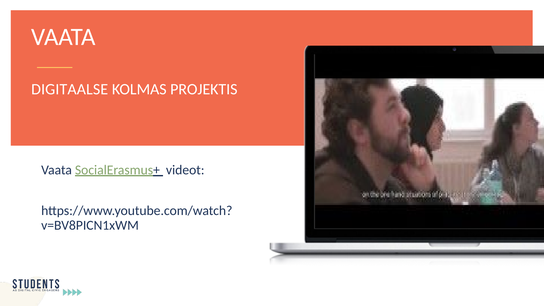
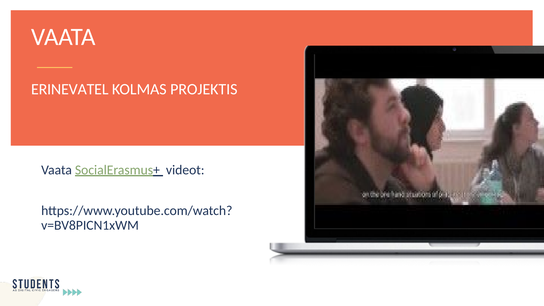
DIGITAALSE: DIGITAALSE -> ERINEVATEL (70, 89)
